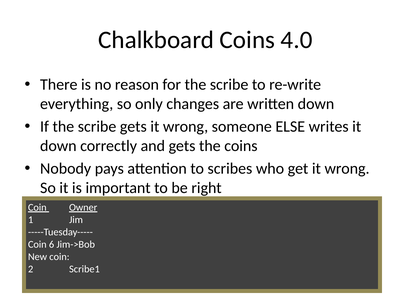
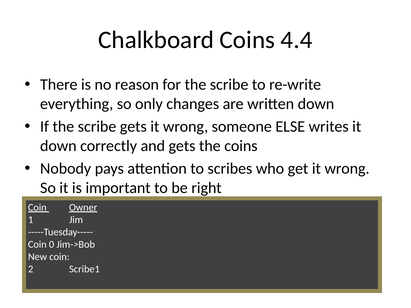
4.0: 4.0 -> 4.4 (297, 40)
6: 6 -> 0 (52, 245)
